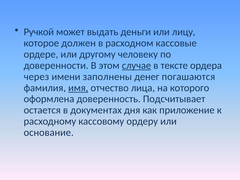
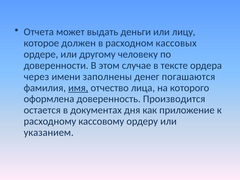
Ручкой: Ручкой -> Отчета (39, 32)
кассовые: кассовые -> кассовых (176, 43)
случае underline: present -> none (136, 65)
Подсчитывает: Подсчитывает -> Производится (174, 99)
основание: основание -> указанием (49, 132)
